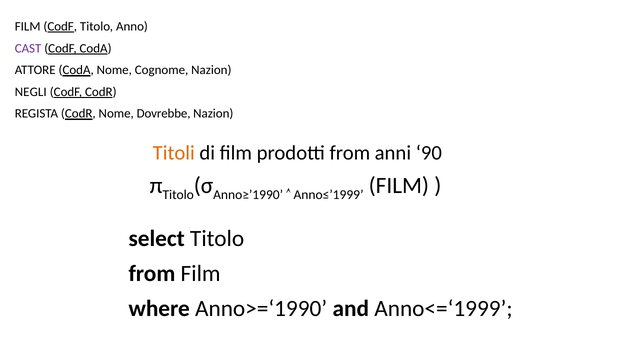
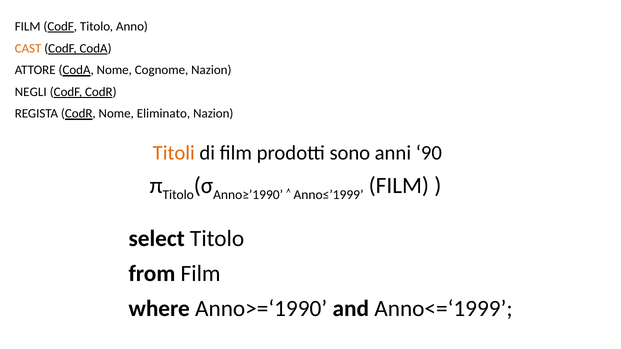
CAST colour: purple -> orange (28, 48)
Dovrebbe: Dovrebbe -> Eliminato (163, 114)
prodotti from: from -> sono (350, 153)
